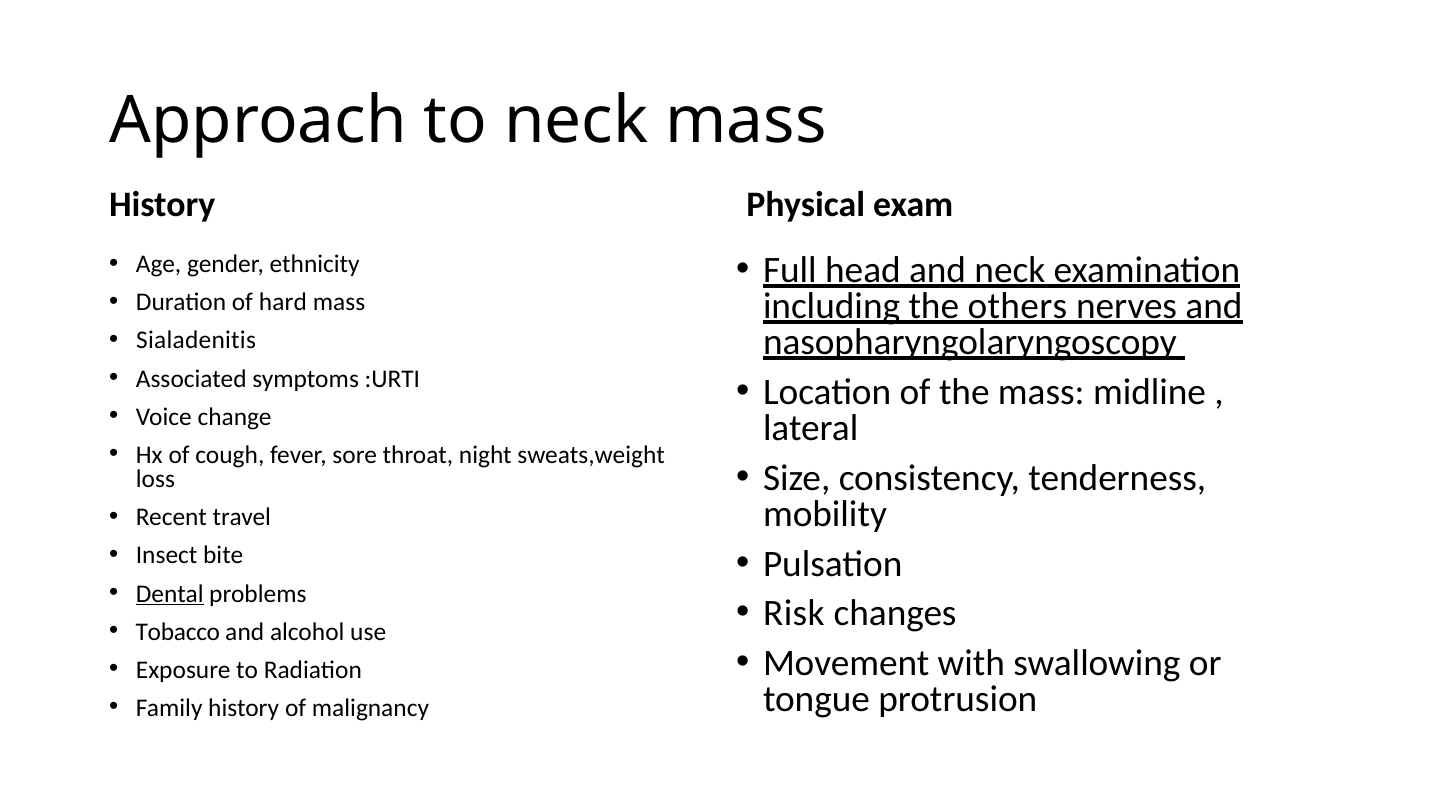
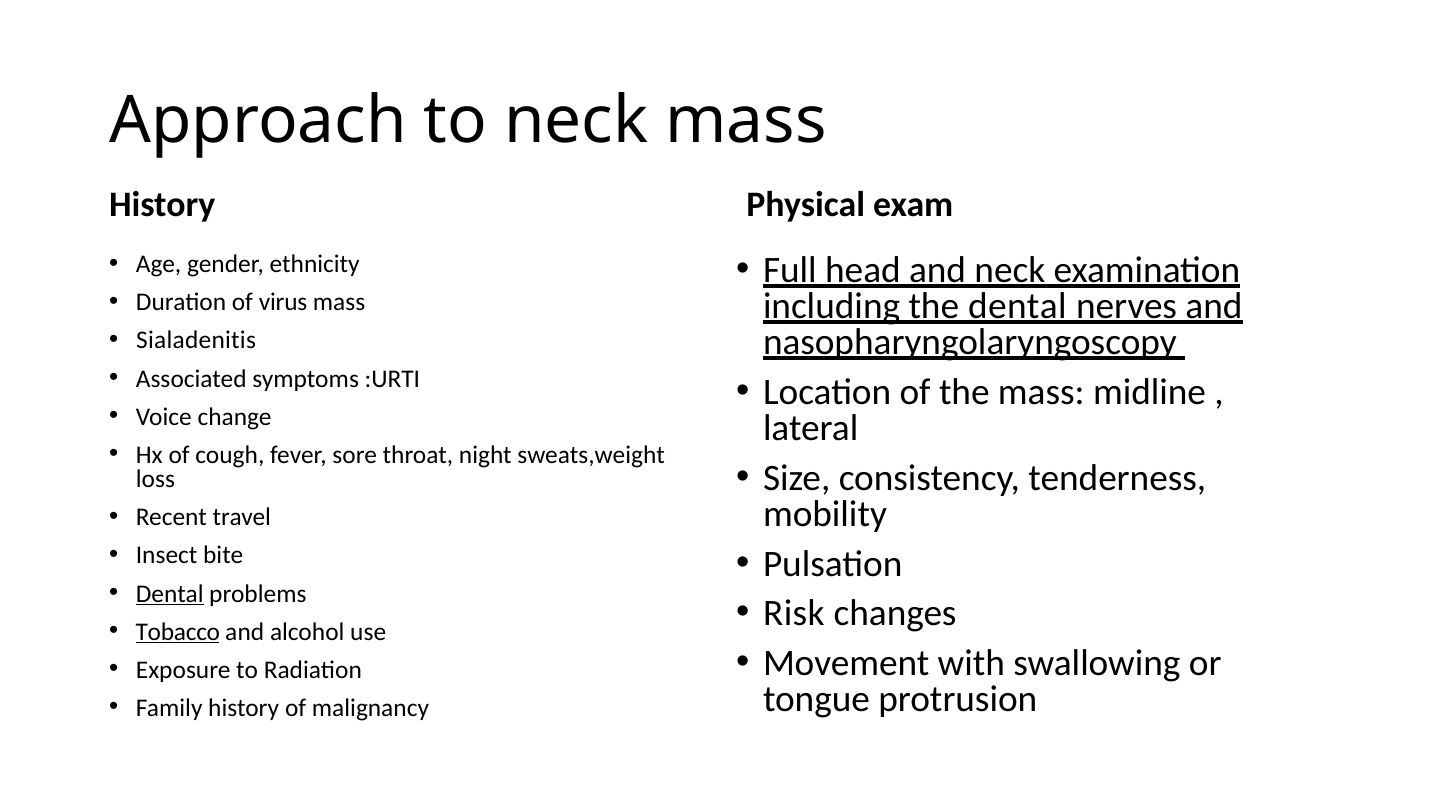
hard: hard -> virus (283, 302)
the others: others -> dental (1017, 306)
Tobacco underline: none -> present (178, 632)
